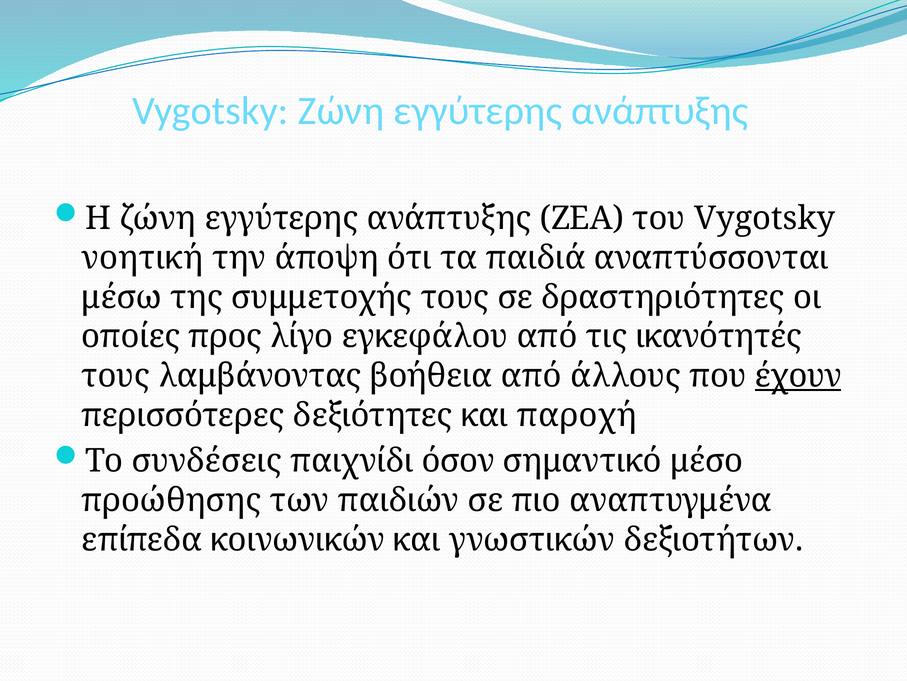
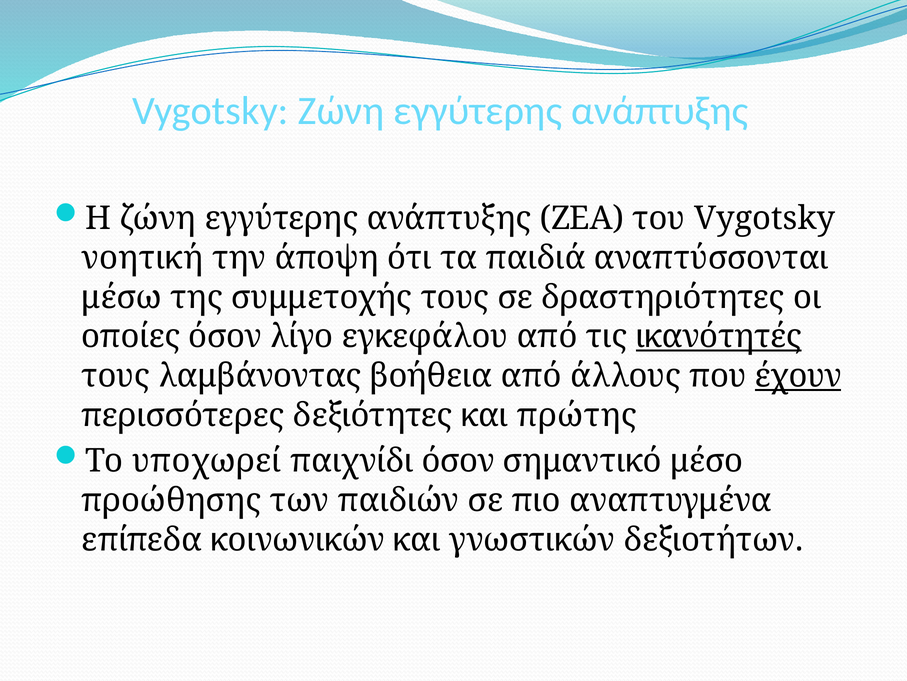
οποίες προς: προς -> όσον (225, 336)
ικανότητές underline: none -> present (719, 336)
παροχή: παροχή -> πρώτης (577, 415)
συνδέσεις: συνδέσεις -> υποχωρεί (207, 461)
